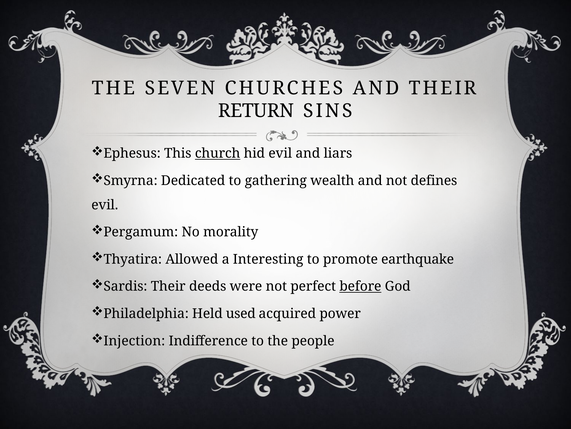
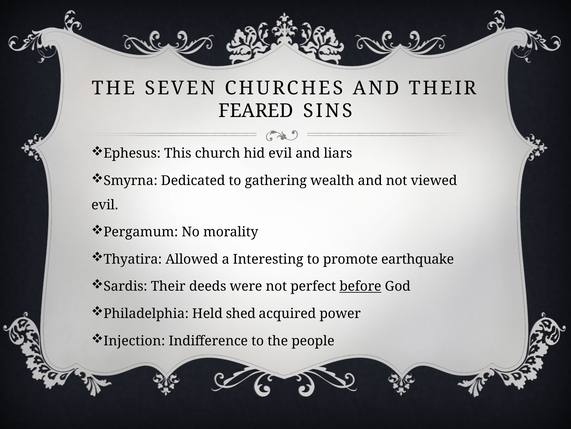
RETURN: RETURN -> FEARED (256, 111)
church underline: present -> none (218, 153)
defines: defines -> viewed (434, 180)
used: used -> shed (241, 313)
